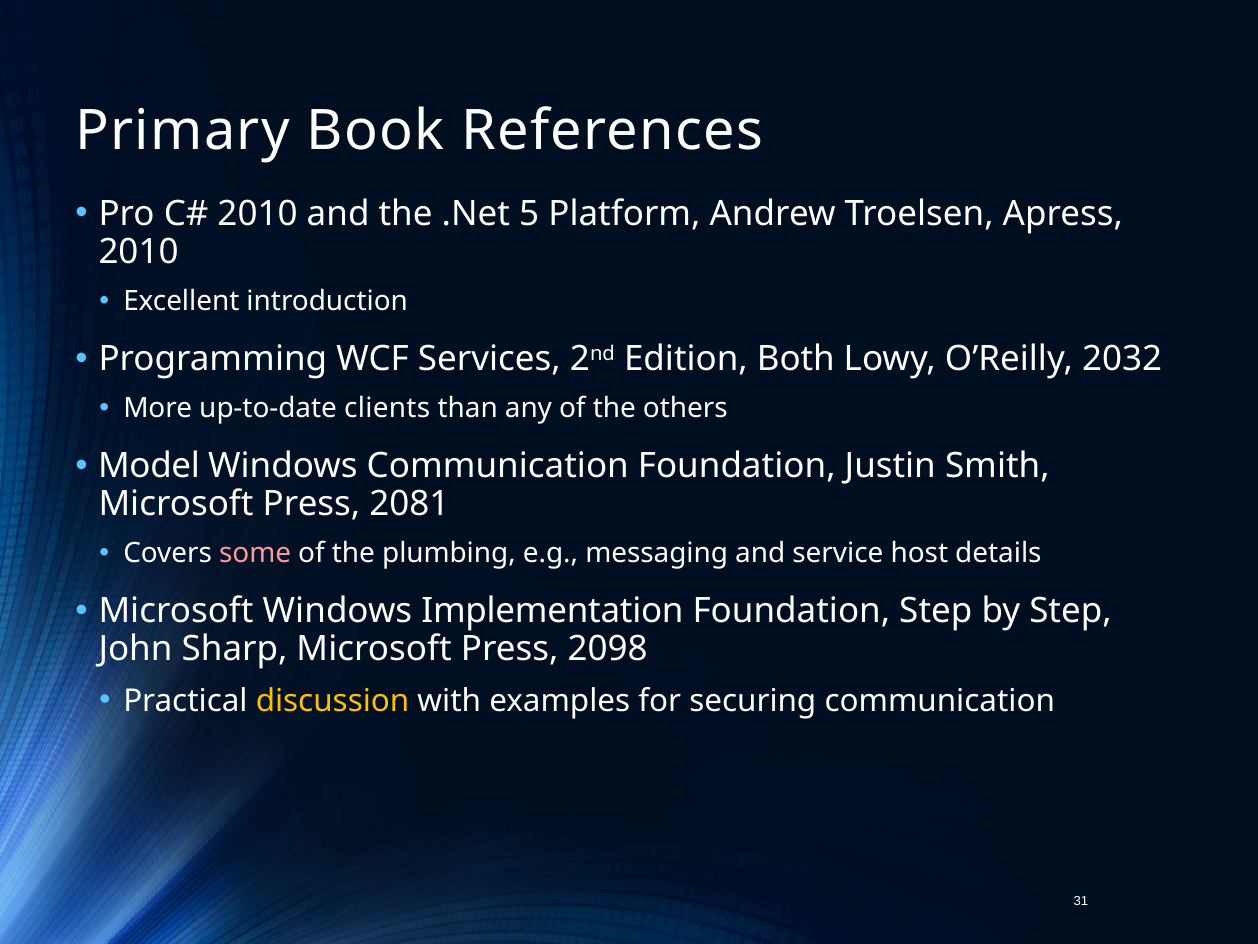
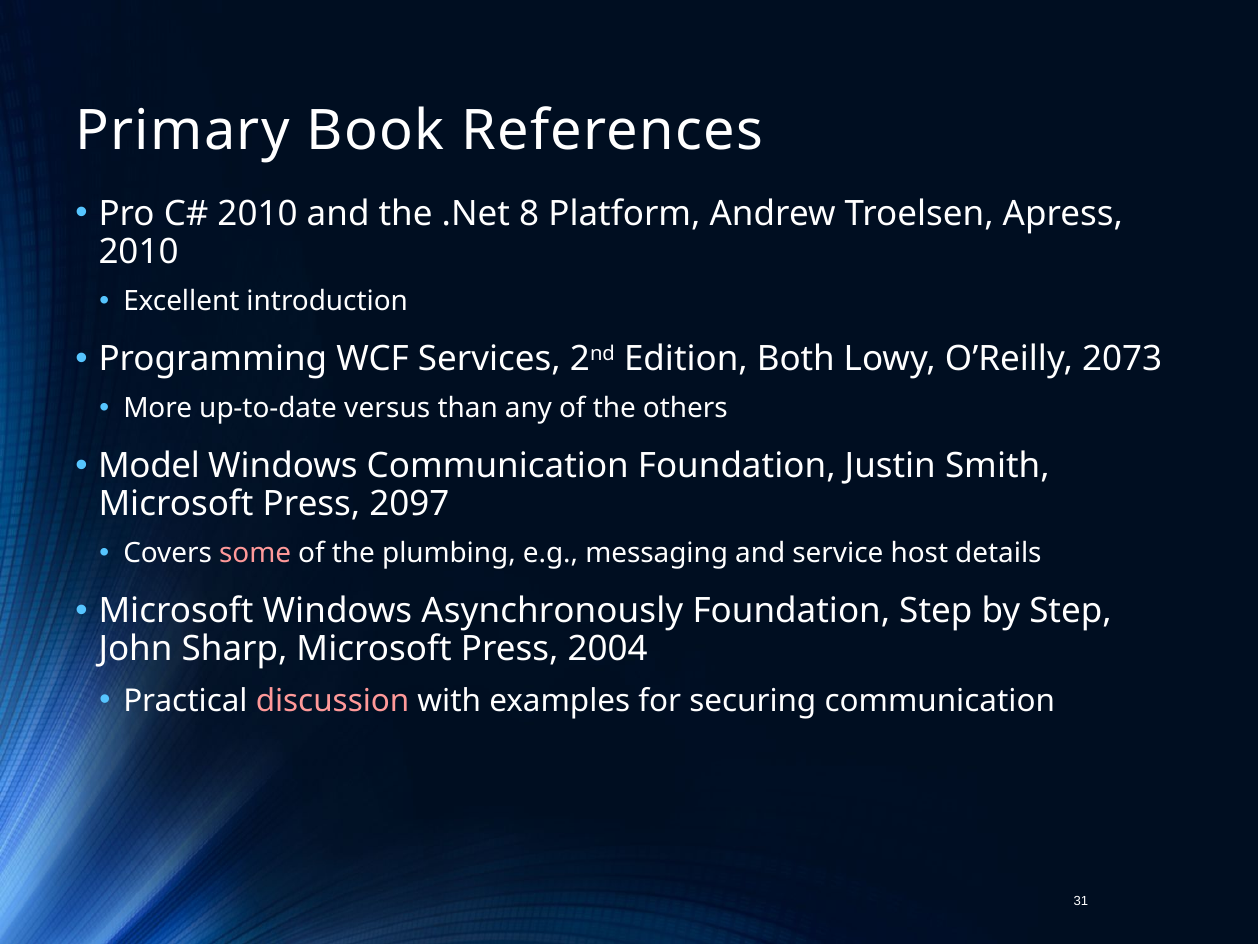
5: 5 -> 8 (529, 214)
2032: 2032 -> 2073 (1122, 359)
clients: clients -> versus (387, 408)
2081: 2081 -> 2097 (409, 504)
Implementation: Implementation -> Asynchronously (552, 611)
2098: 2098 -> 2004 (608, 649)
discussion colour: yellow -> pink (333, 700)
